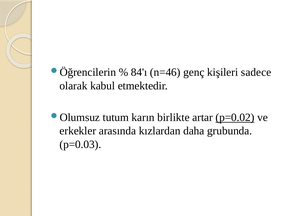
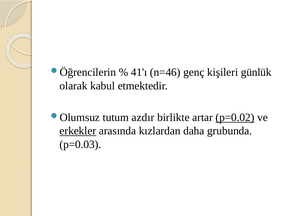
84'ı: 84'ı -> 41'ı (139, 72)
sadece: sadece -> günlük (256, 72)
karın: karın -> azdır (143, 117)
erkekler underline: none -> present (78, 131)
